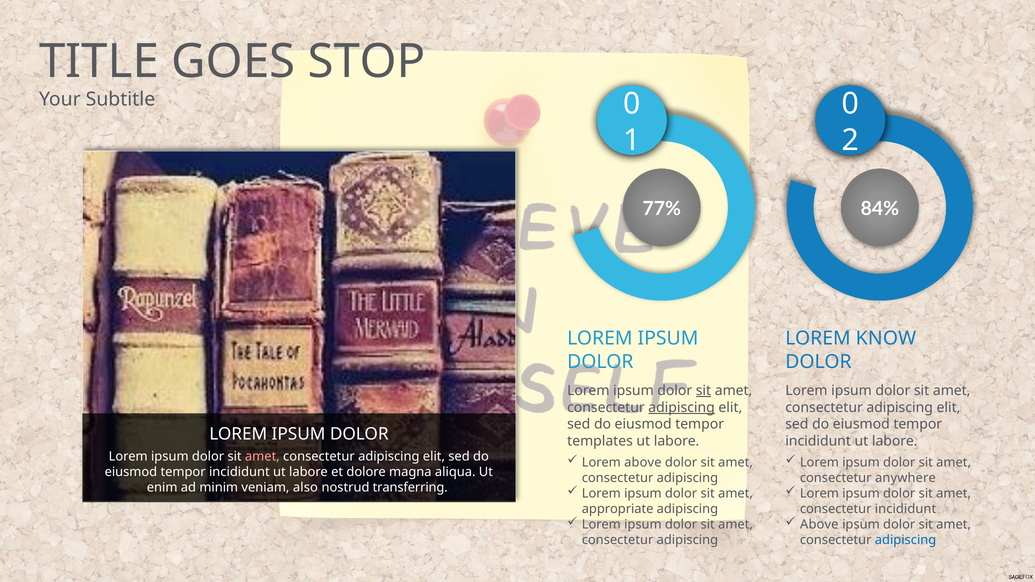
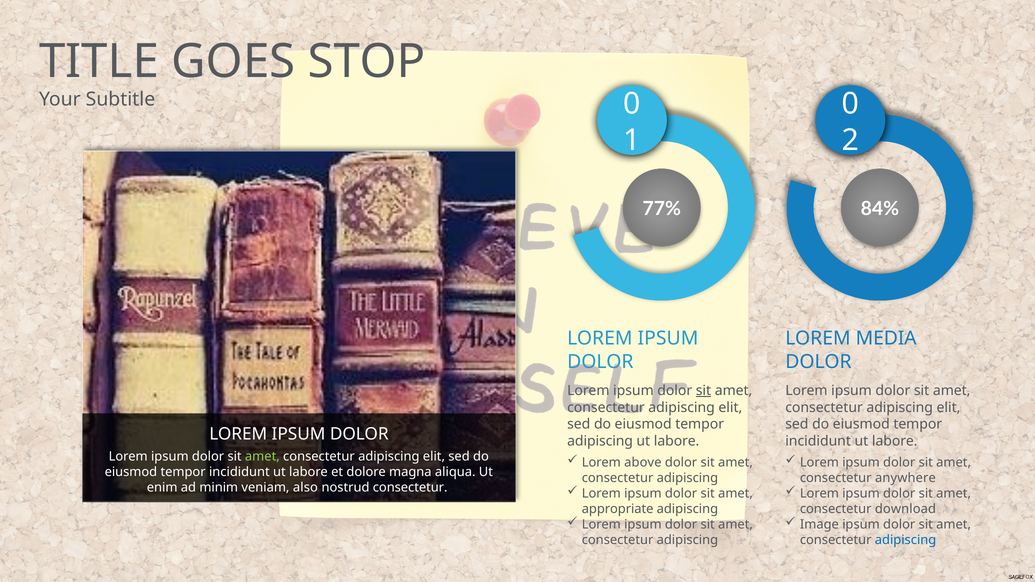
KNOW: KNOW -> MEDIA (886, 339)
adipiscing underline: present -> none (682, 408)
templates: templates -> adipiscing (600, 441)
amet colour: pink -> light green (262, 457)
nostrud transferring: transferring -> consectetur (410, 488)
consectetur incididunt: incididunt -> download (905, 509)
Above: Above -> Image (819, 525)
